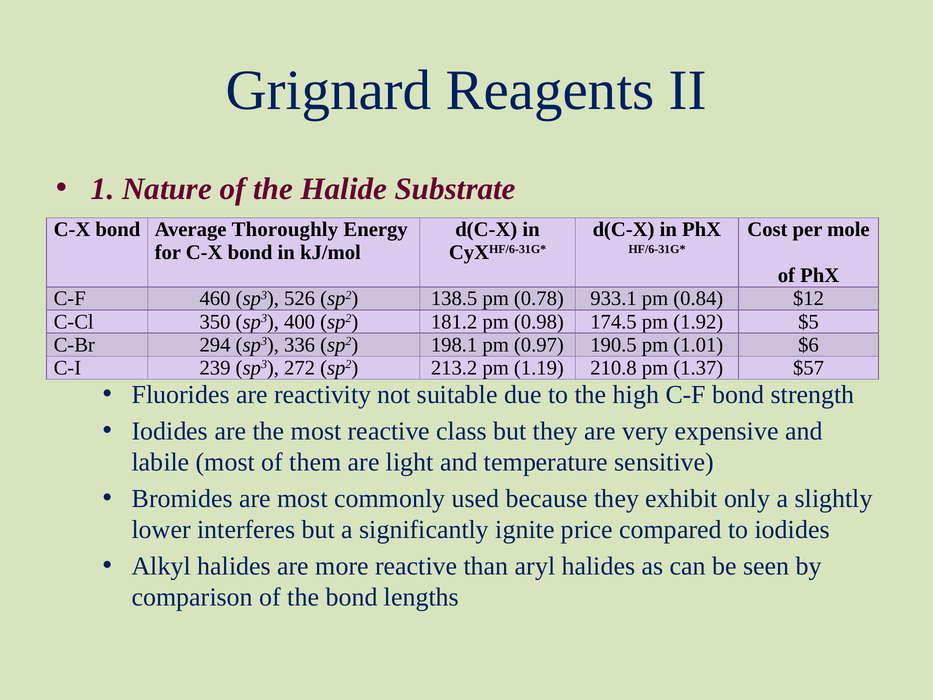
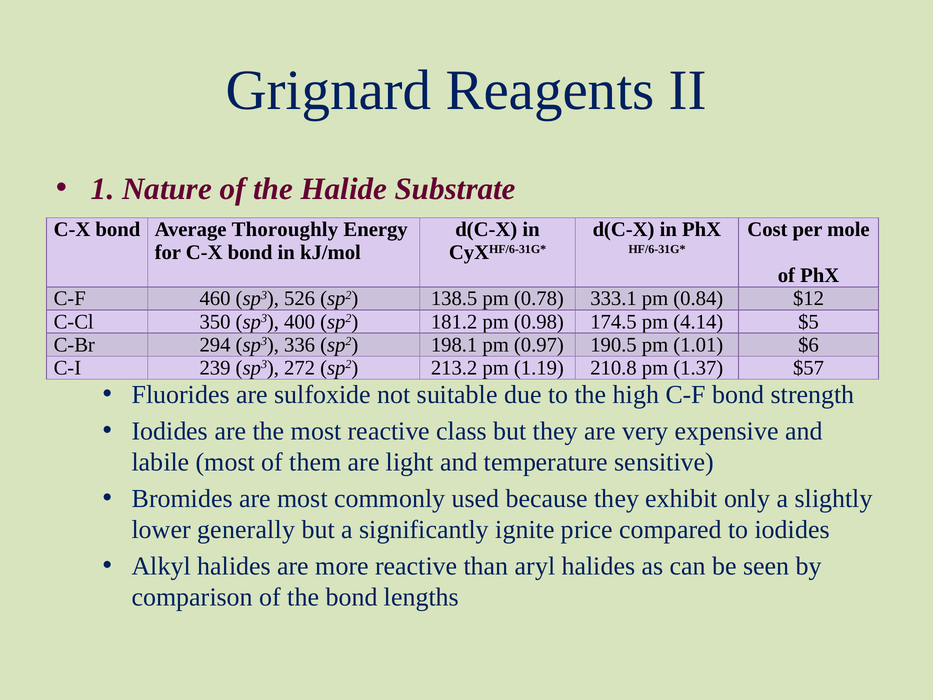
933.1: 933.1 -> 333.1 (614, 299)
1.92: 1.92 -> 4.14 (698, 322)
reactivity: reactivity -> sulfoxide (323, 395)
interferes: interferes -> generally (246, 529)
